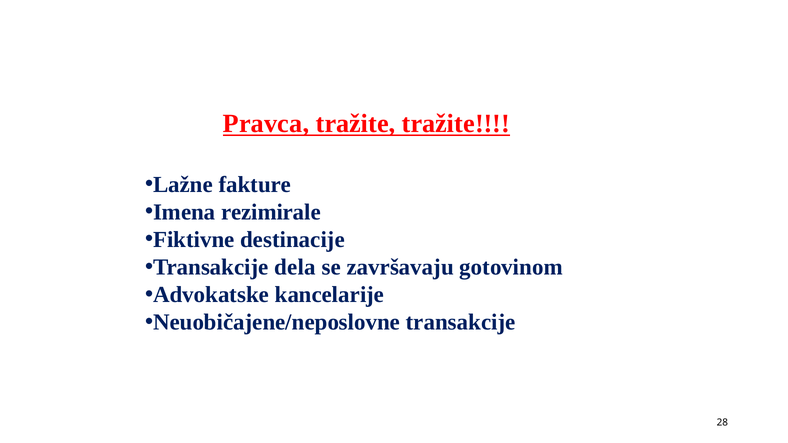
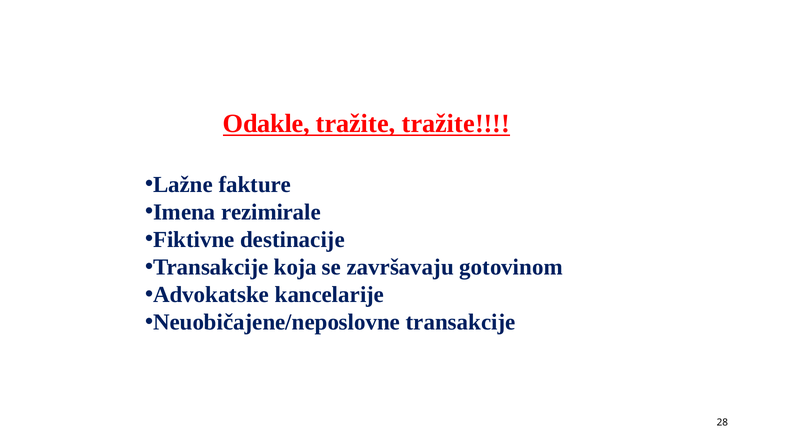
Pravca: Pravca -> Odakle (266, 124)
dela: dela -> koja (295, 267)
